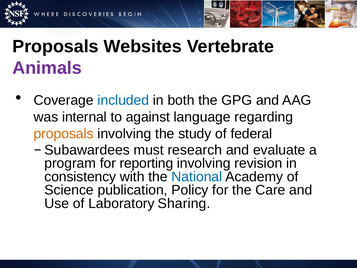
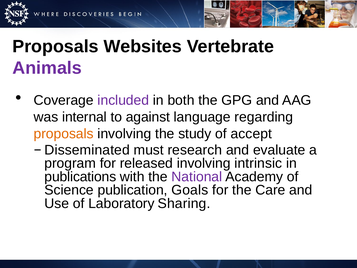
included colour: blue -> purple (123, 100)
federal: federal -> accept (251, 134)
Subawardees: Subawardees -> Disseminated (87, 150)
reporting: reporting -> released (146, 163)
revision: revision -> intrinsic (258, 163)
consistency: consistency -> publications (80, 177)
National colour: blue -> purple (197, 177)
Policy: Policy -> Goals (190, 190)
